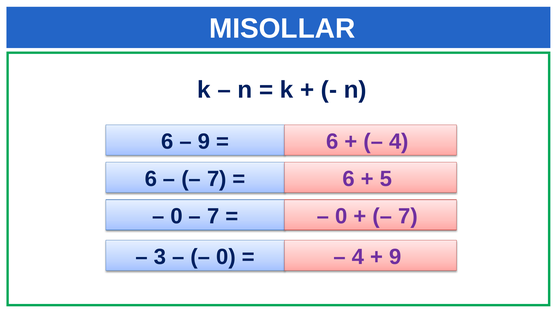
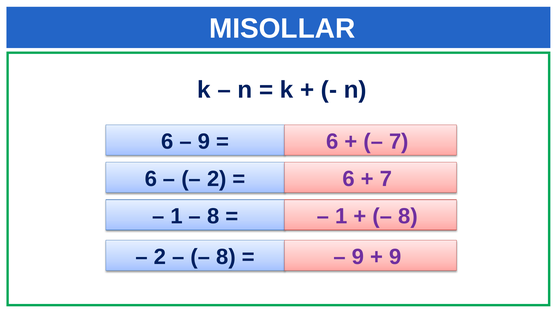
4: 4 -> 7 (399, 142)
7: 7 -> 2 (217, 179)
5: 5 -> 7 (386, 179)
0: 0 -> 1 (176, 217)
7: 7 -> 8 (213, 217)
0: 0 -> 1 (341, 217)
7: 7 -> 8 (408, 217)
3: 3 -> 2 (160, 257)
0: 0 -> 8 (226, 257)
4: 4 -> 9 (358, 257)
